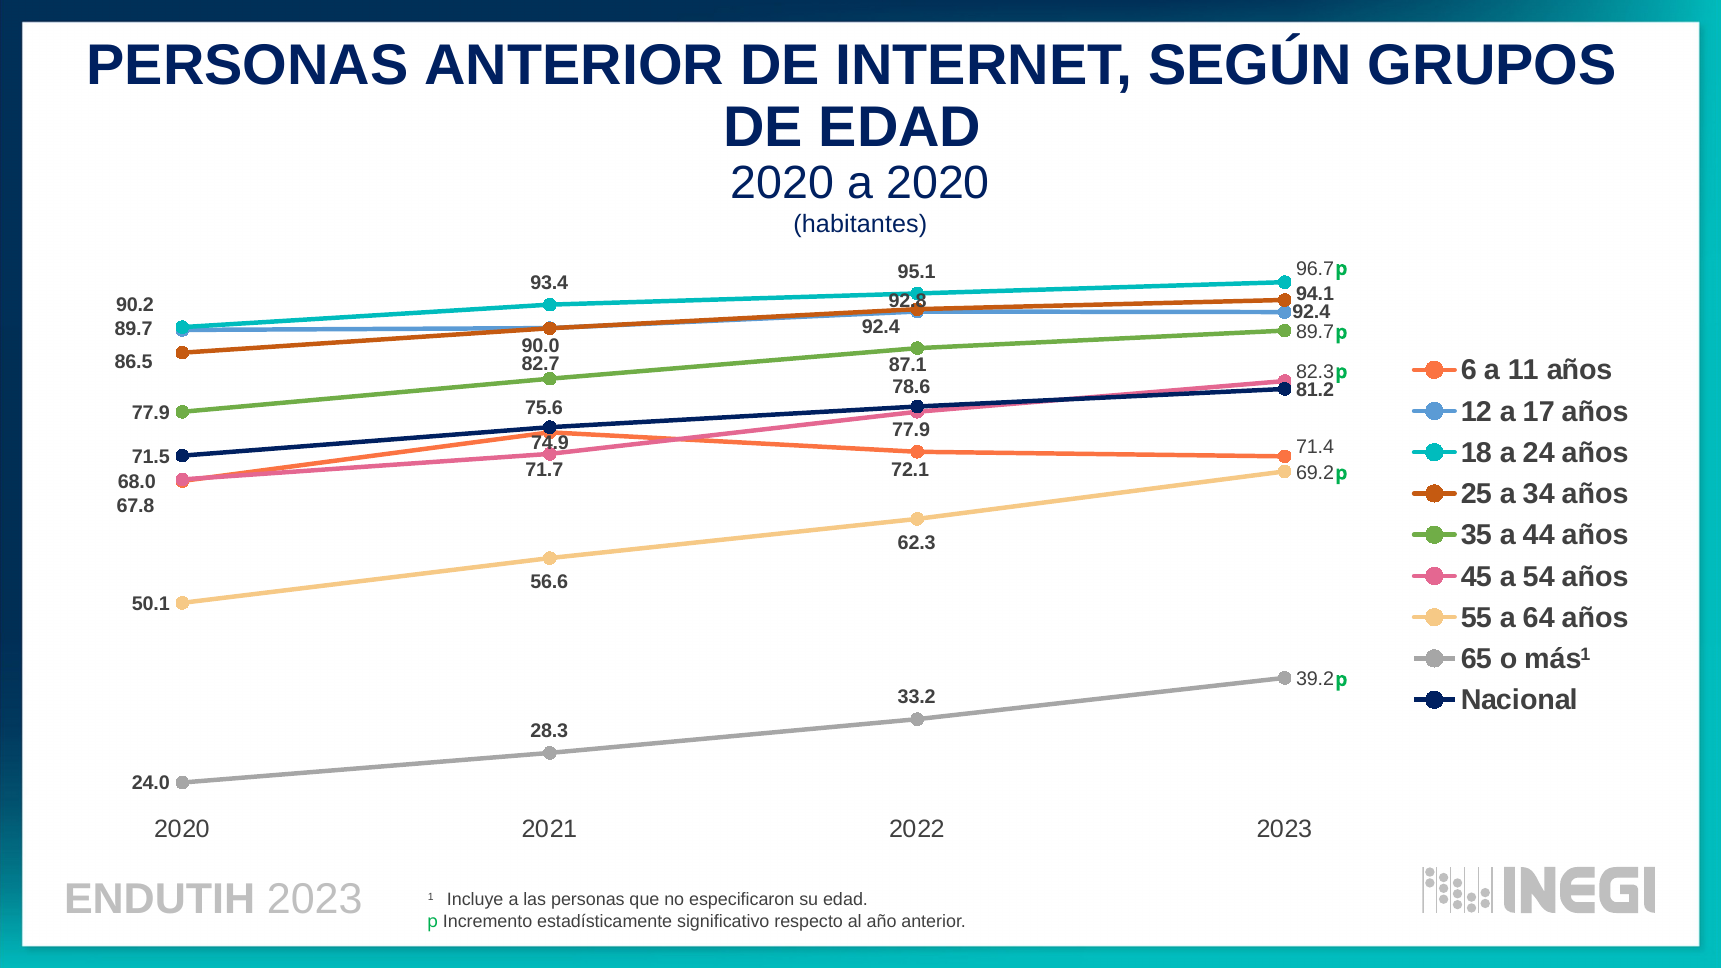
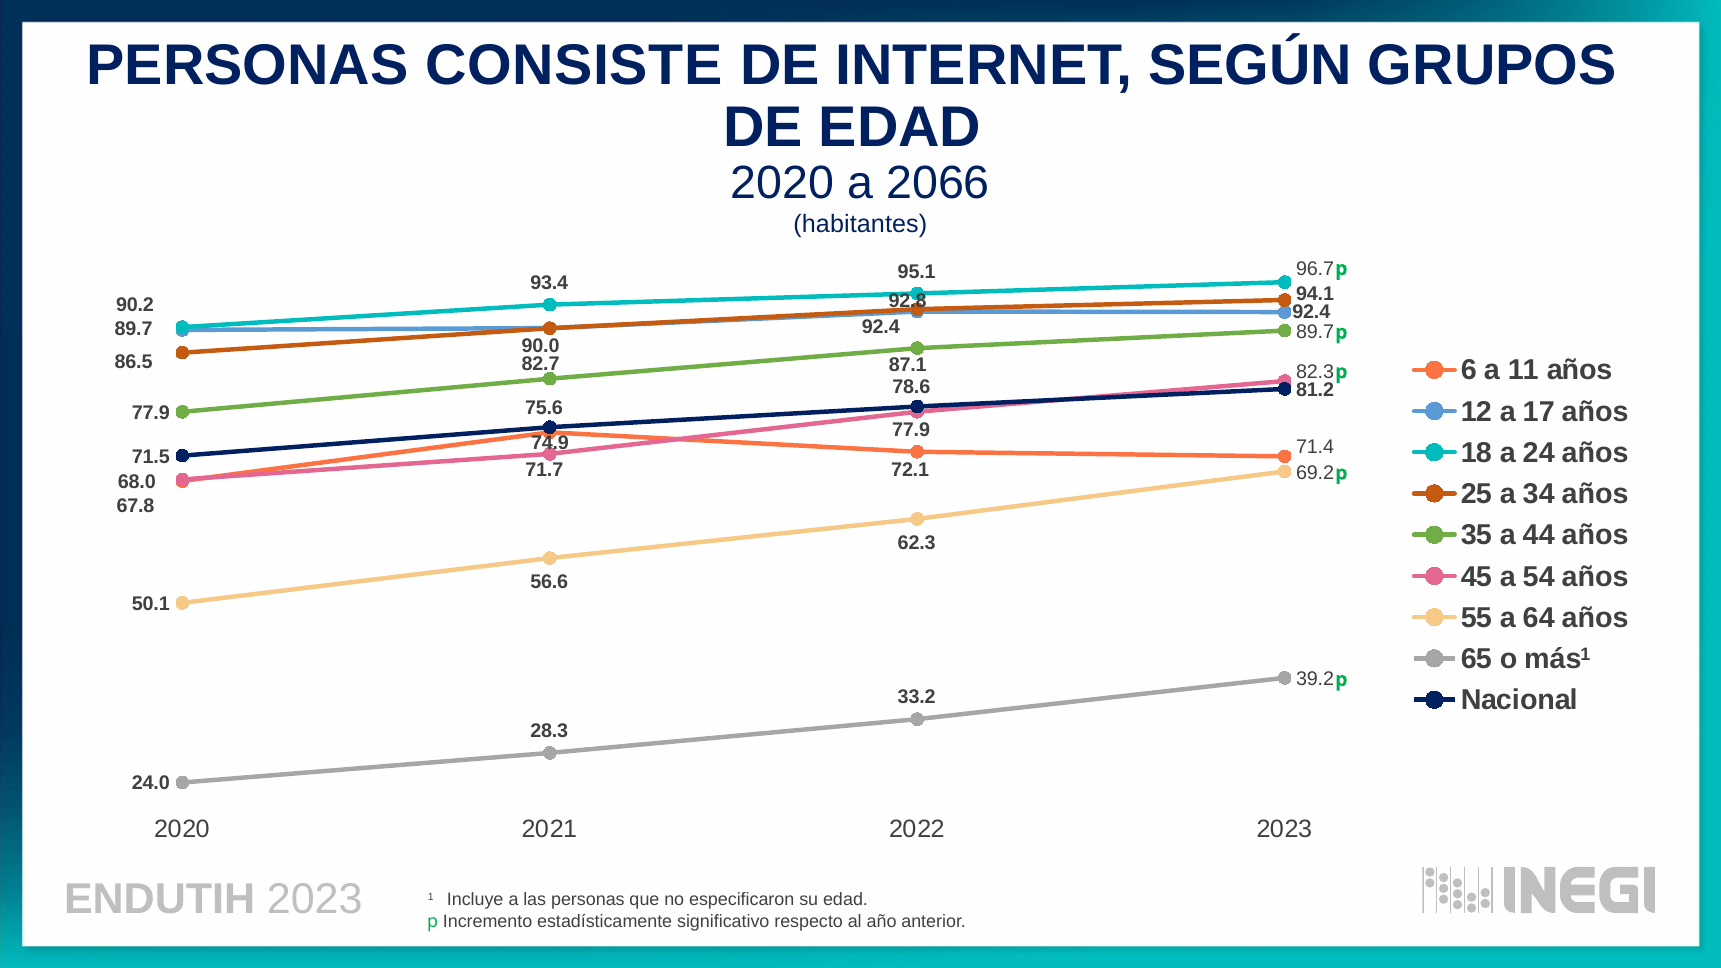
PERSONAS ANTERIOR: ANTERIOR -> CONSISTE (574, 65)
a 2020: 2020 -> 2066 (938, 184)
